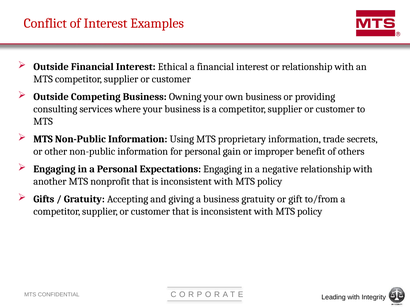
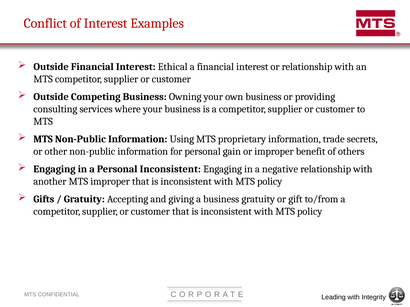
Personal Expectations: Expectations -> Inconsistent (170, 169)
MTS nonprofit: nonprofit -> improper (110, 182)
